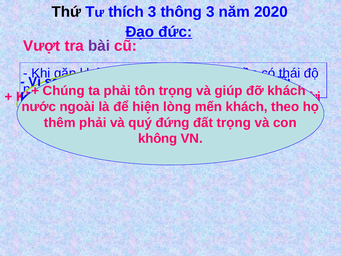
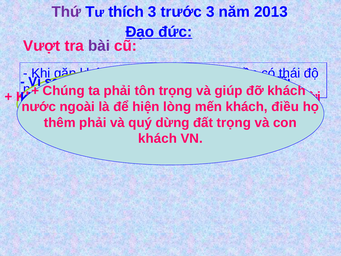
Thứ colour: black -> purple (66, 12)
thông: thông -> trước (181, 12)
2020: 2020 -> 2013 (271, 12)
theo: theo -> điều (285, 107)
đứng: đứng -> dừng (173, 123)
không: không -> khách (158, 138)
